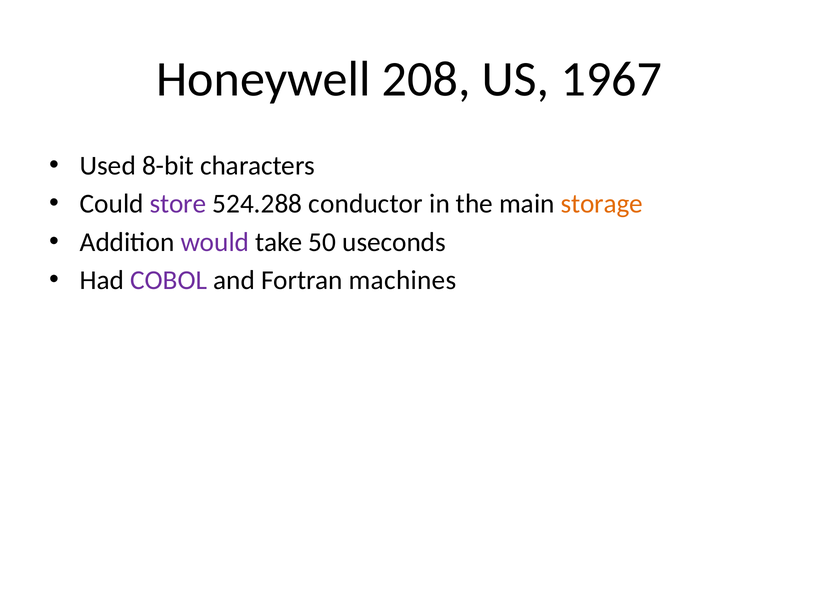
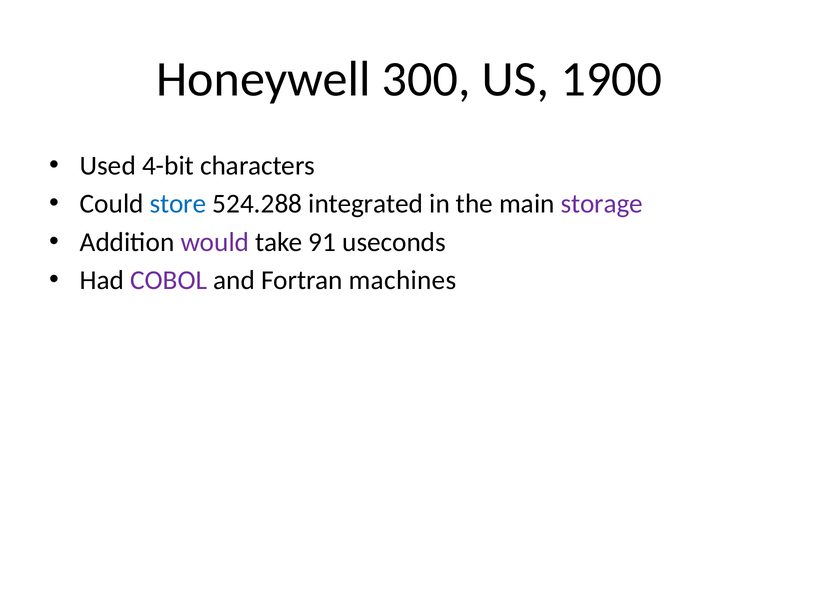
208: 208 -> 300 (426, 79)
1967: 1967 -> 1900 (611, 79)
8-bit: 8-bit -> 4-bit (168, 166)
store colour: purple -> blue (178, 204)
conductor: conductor -> integrated (366, 204)
storage colour: orange -> purple (602, 204)
50: 50 -> 91 (322, 242)
